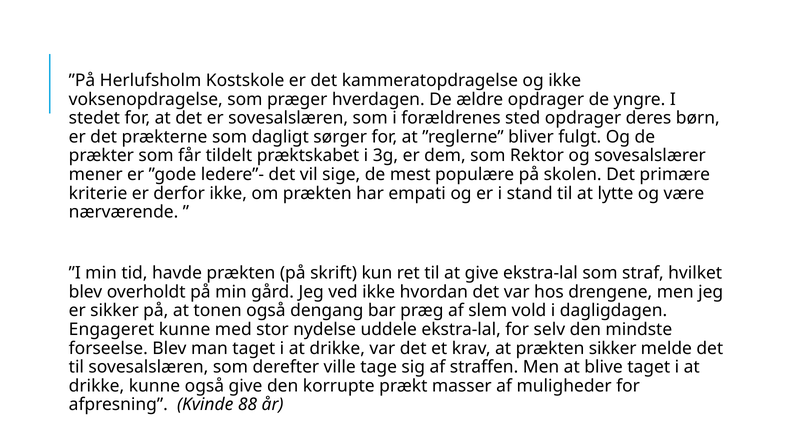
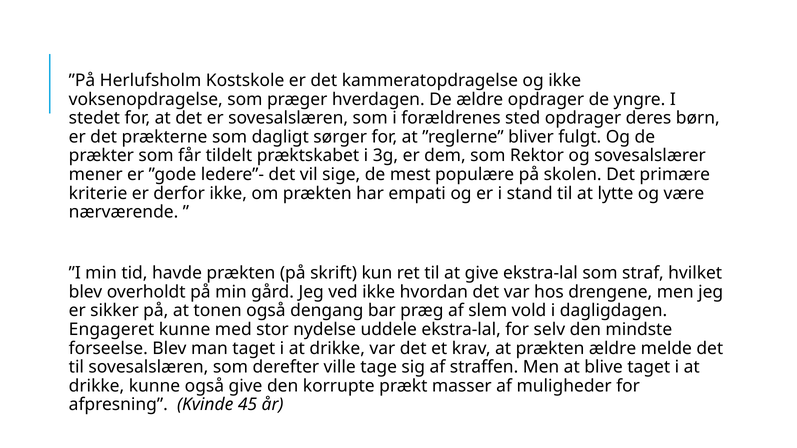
prækten sikker: sikker -> ældre (613, 349)
88: 88 -> 45 (247, 405)
